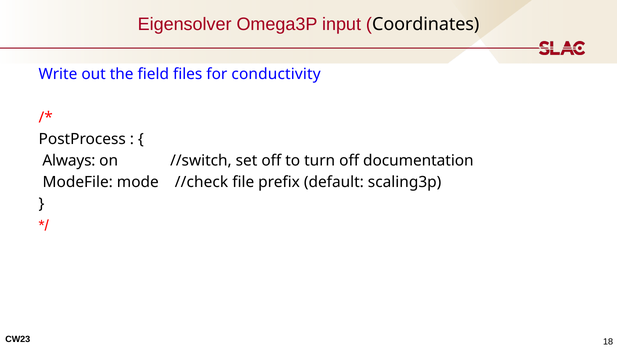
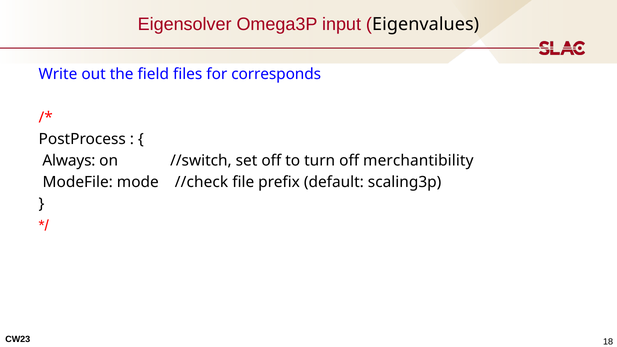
Coordinates: Coordinates -> Eigenvalues (426, 24)
conductivity: conductivity -> corresponds (276, 74)
documentation: documentation -> merchantibility (418, 161)
